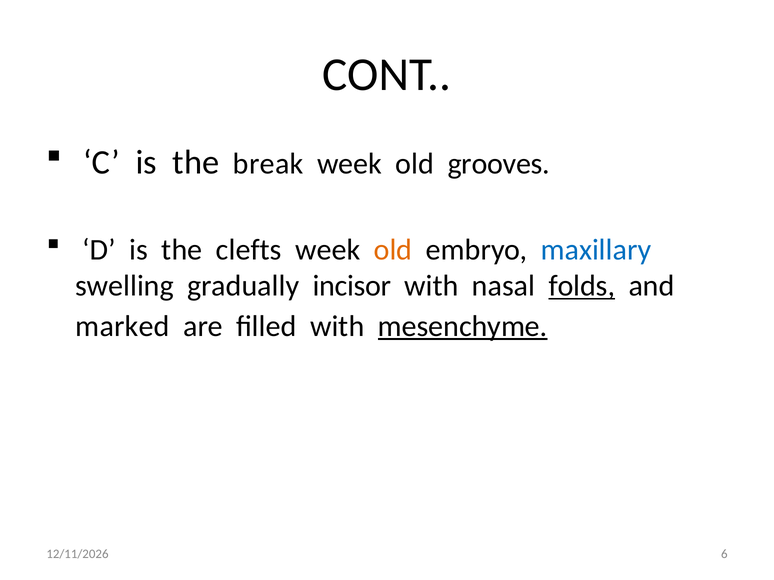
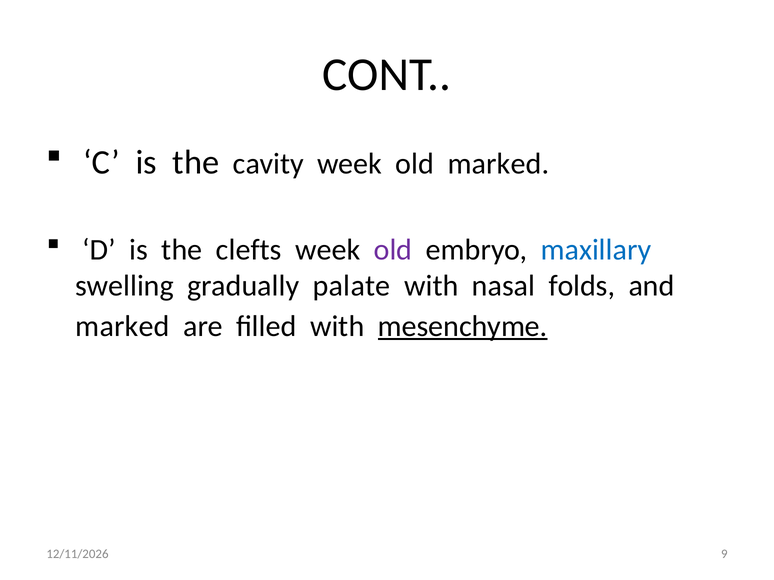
break: break -> cavity (268, 164)
old grooves: grooves -> marked (498, 164)
old colour: orange -> purple (393, 250)
incisor: incisor -> palate (352, 286)
folds underline: present -> none (582, 286)
6: 6 -> 9 (724, 554)
